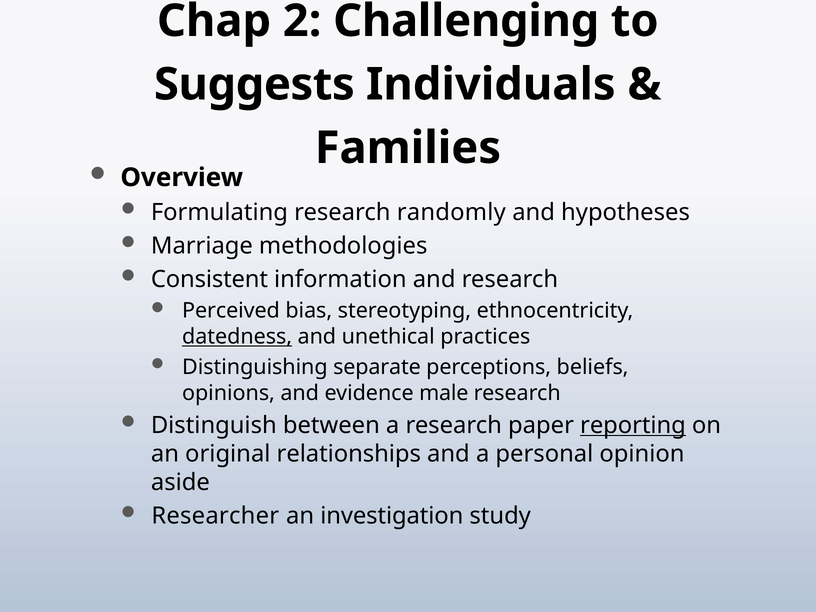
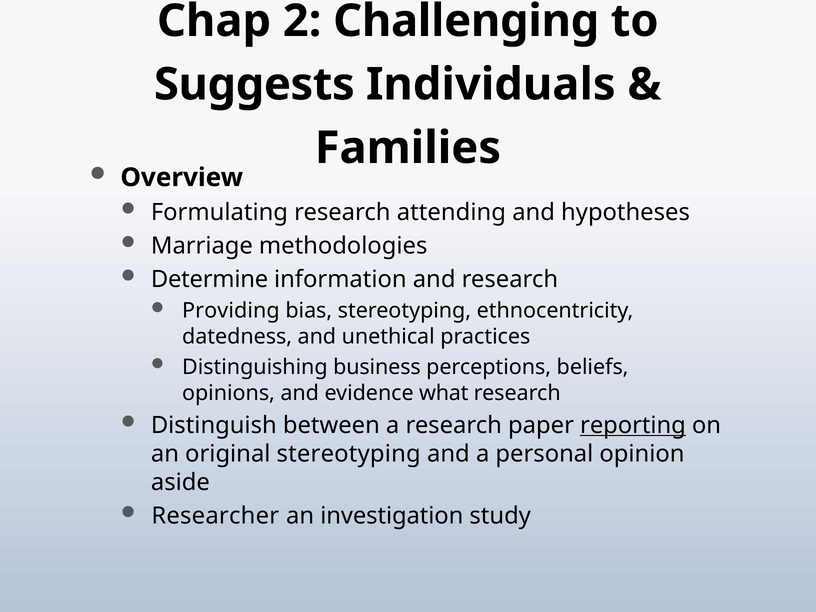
randomly: randomly -> attending (451, 212)
Consistent: Consistent -> Determine (210, 279)
Perceived: Perceived -> Providing (231, 311)
datedness underline: present -> none (237, 337)
separate: separate -> business (377, 367)
male: male -> what (444, 393)
original relationships: relationships -> stereotyping (349, 454)
